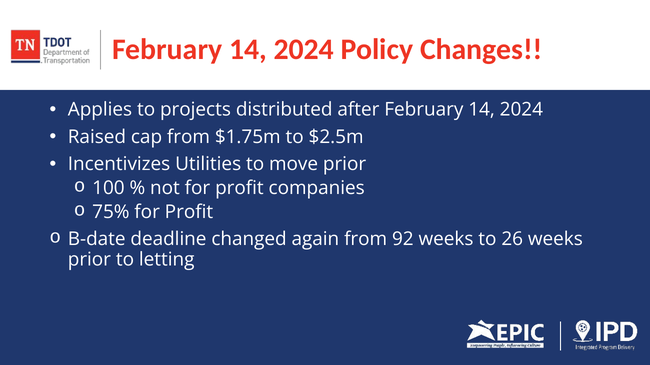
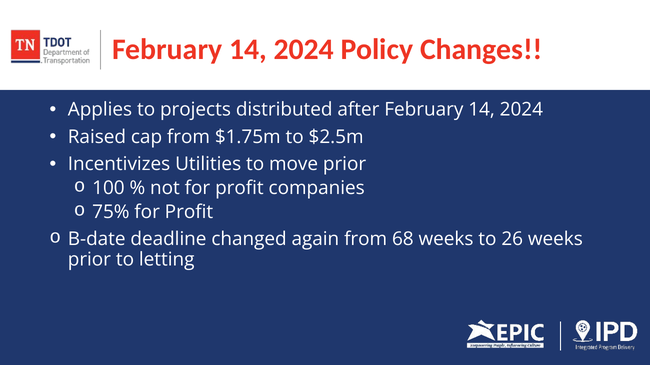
92: 92 -> 68 (403, 239)
